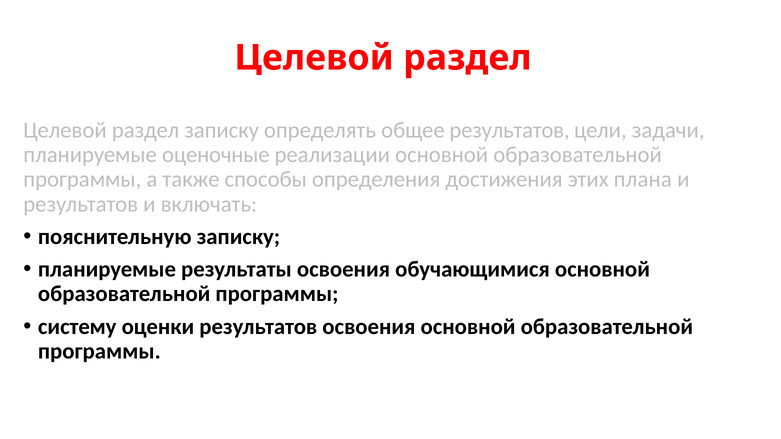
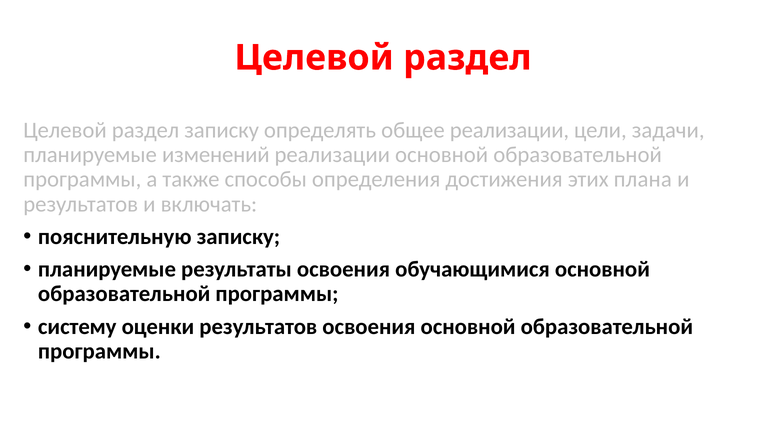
общее результатов: результатов -> реализации (509, 130)
оценочные: оценочные -> изменений (216, 155)
